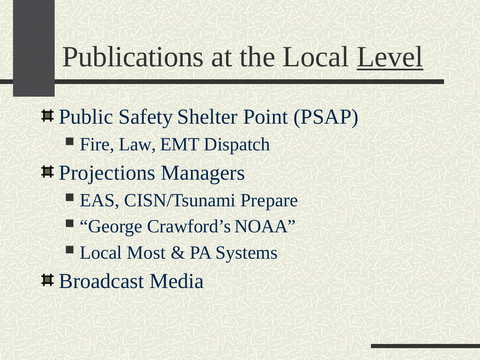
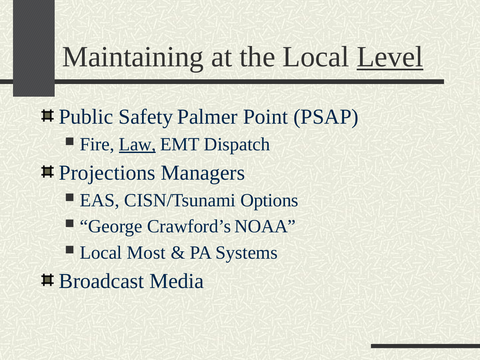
Publications: Publications -> Maintaining (133, 57)
Shelter: Shelter -> Palmer (207, 117)
Law underline: none -> present (137, 144)
Prepare: Prepare -> Options (269, 200)
